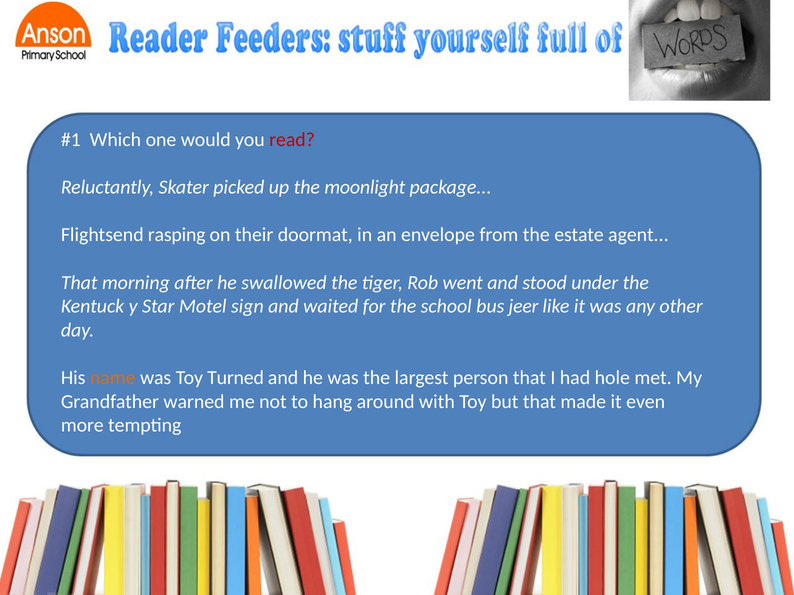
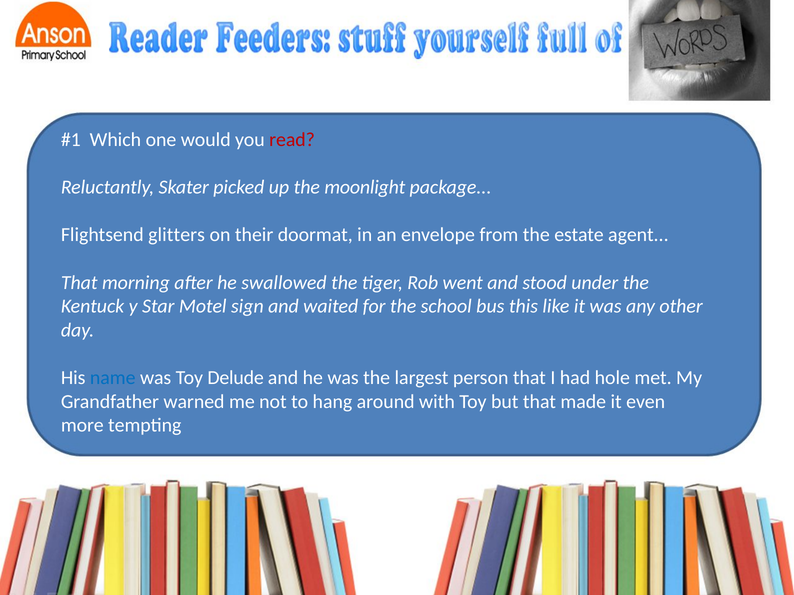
rasping: rasping -> glitters (177, 235)
jeer: jeer -> this (523, 307)
name colour: orange -> blue (113, 378)
Turned: Turned -> Delude (236, 378)
